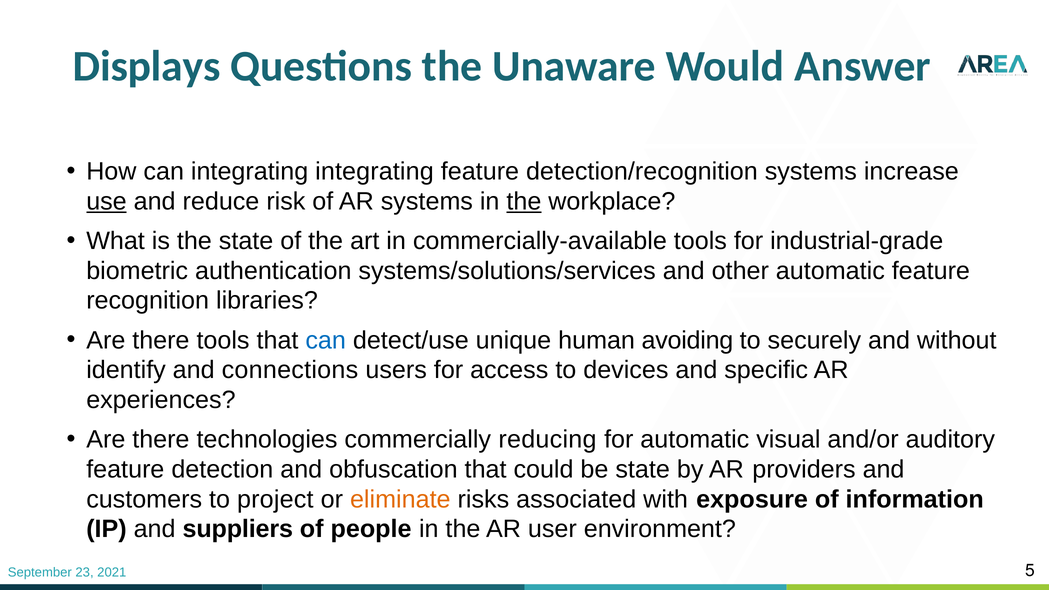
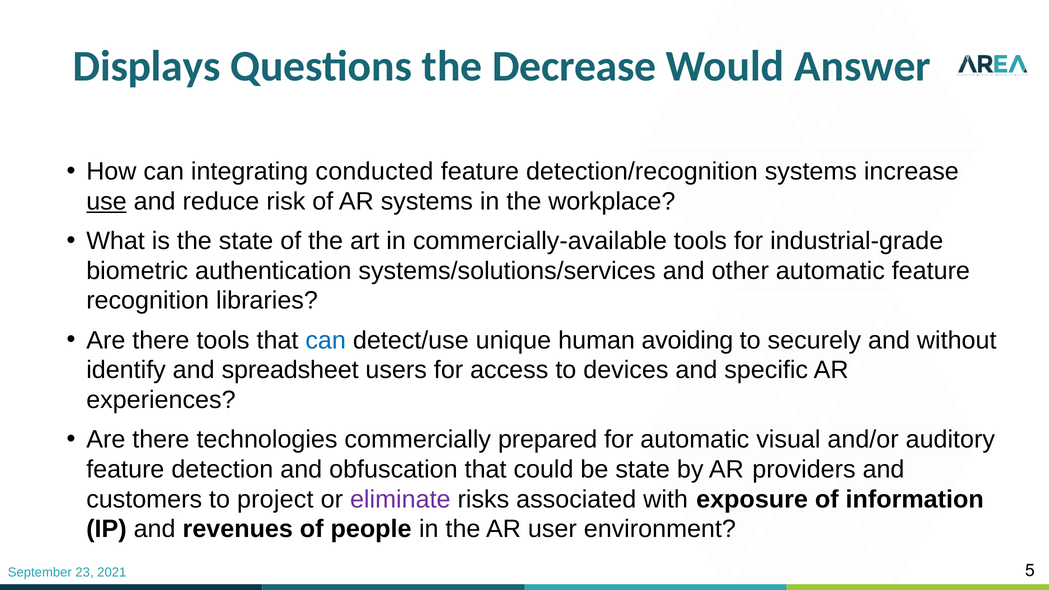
Unaware: Unaware -> Decrease (574, 66)
integrating integrating: integrating -> conducted (374, 172)
the underline: present -> none (524, 201)
connections: connections -> spreadsheet (290, 370)
reducing: reducing -> prepared (548, 440)
eliminate colour: orange -> purple (400, 499)
suppliers: suppliers -> revenues (238, 529)
